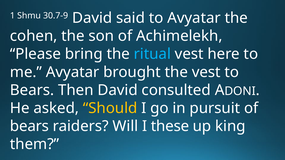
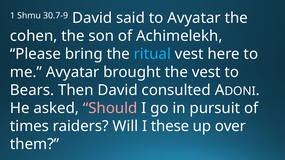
Should colour: yellow -> pink (110, 108)
bears: bears -> times (29, 126)
king: king -> over (230, 126)
